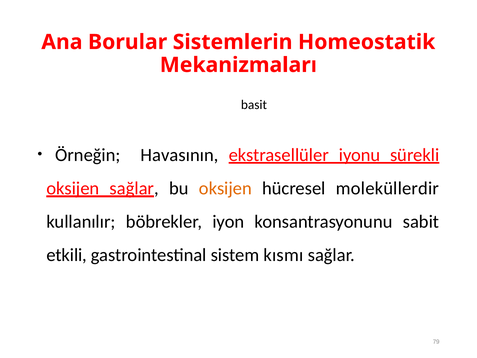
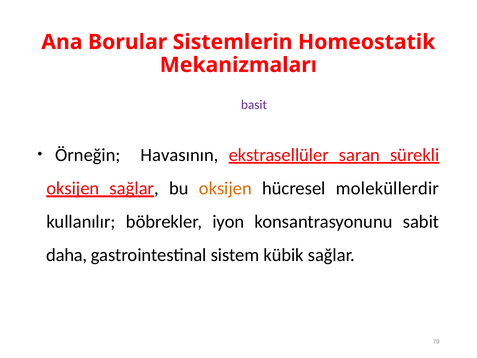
basit colour: black -> purple (254, 105)
iyonu: iyonu -> saran (360, 155)
etkili: etkili -> daha (67, 255)
kısmı: kısmı -> kübik (284, 255)
